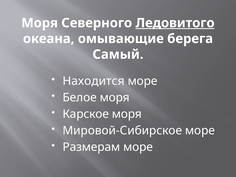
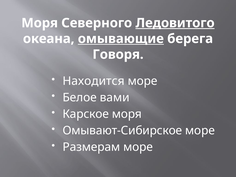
омывающие underline: none -> present (121, 39)
Самый: Самый -> Говоря (118, 54)
Белое моря: моря -> вами (115, 97)
Мировой-Сибирское: Мировой-Сибирское -> Омывают-Сибирское (122, 131)
